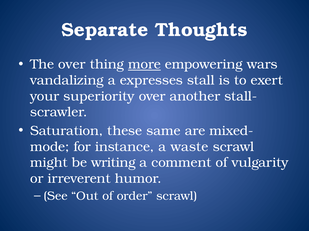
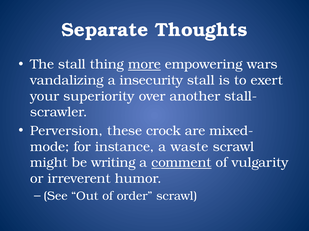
The over: over -> stall (72, 65)
expresses: expresses -> insecurity (151, 81)
Saturation: Saturation -> Perversion (67, 131)
same: same -> crock (163, 131)
comment underline: none -> present (181, 163)
